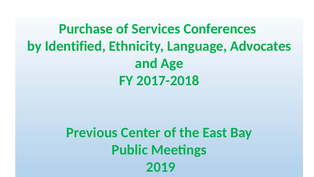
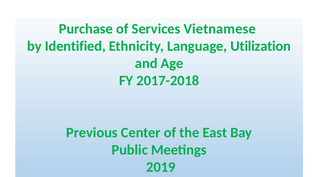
Conferences: Conferences -> Vietnamese (220, 29)
Advocates: Advocates -> Utilization (261, 46)
